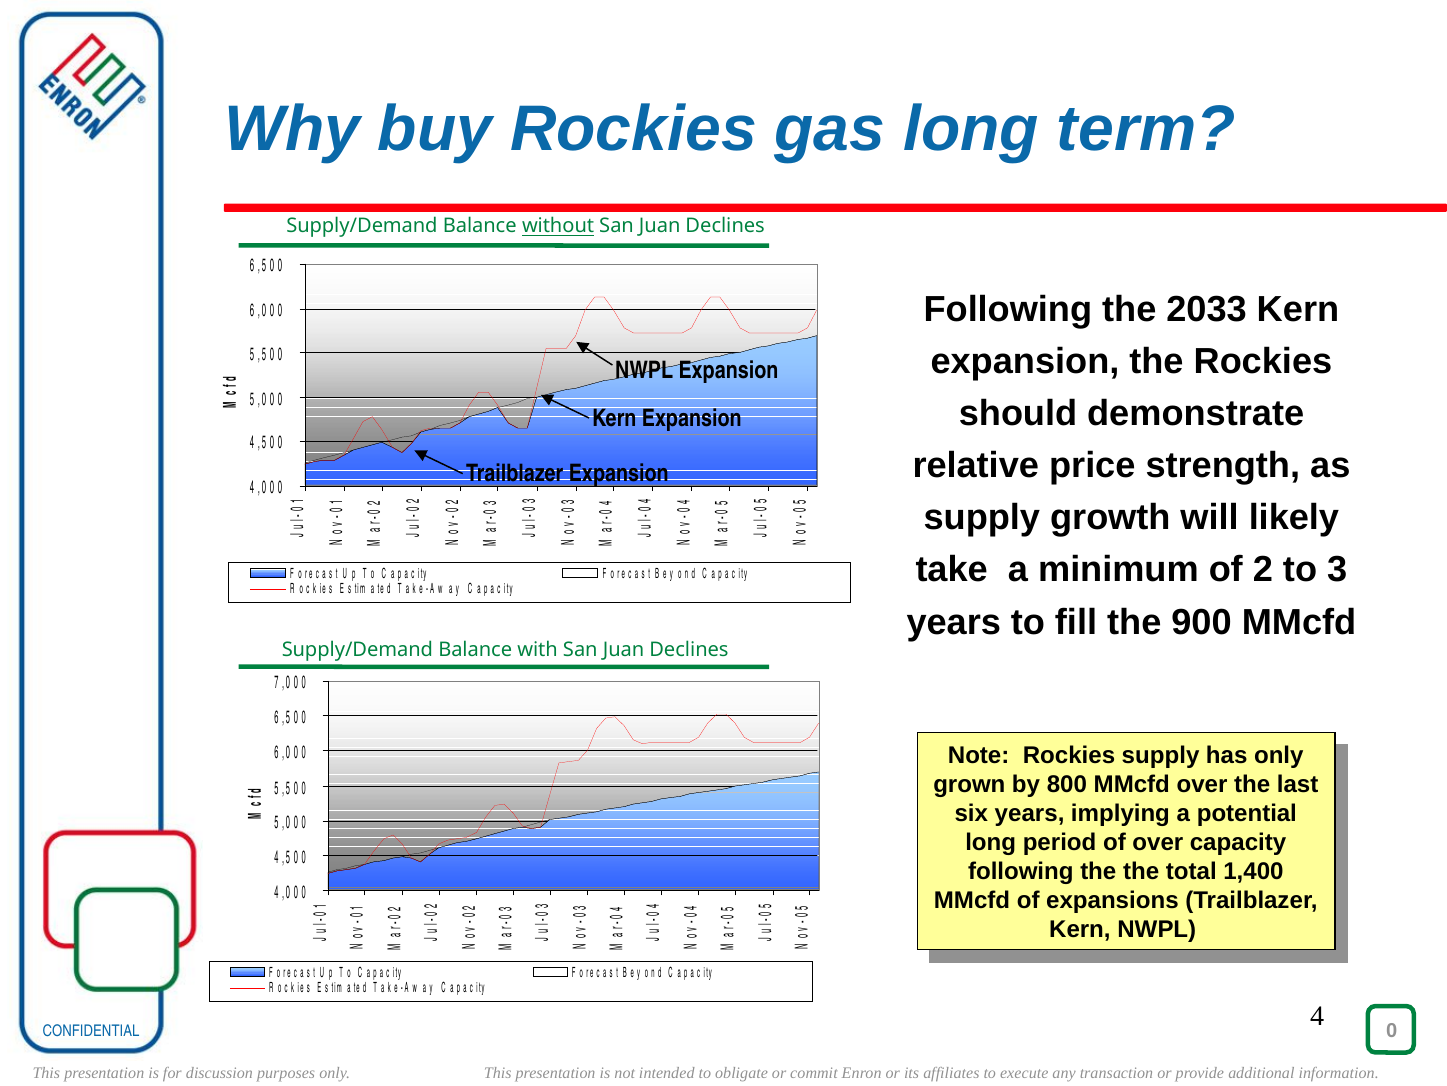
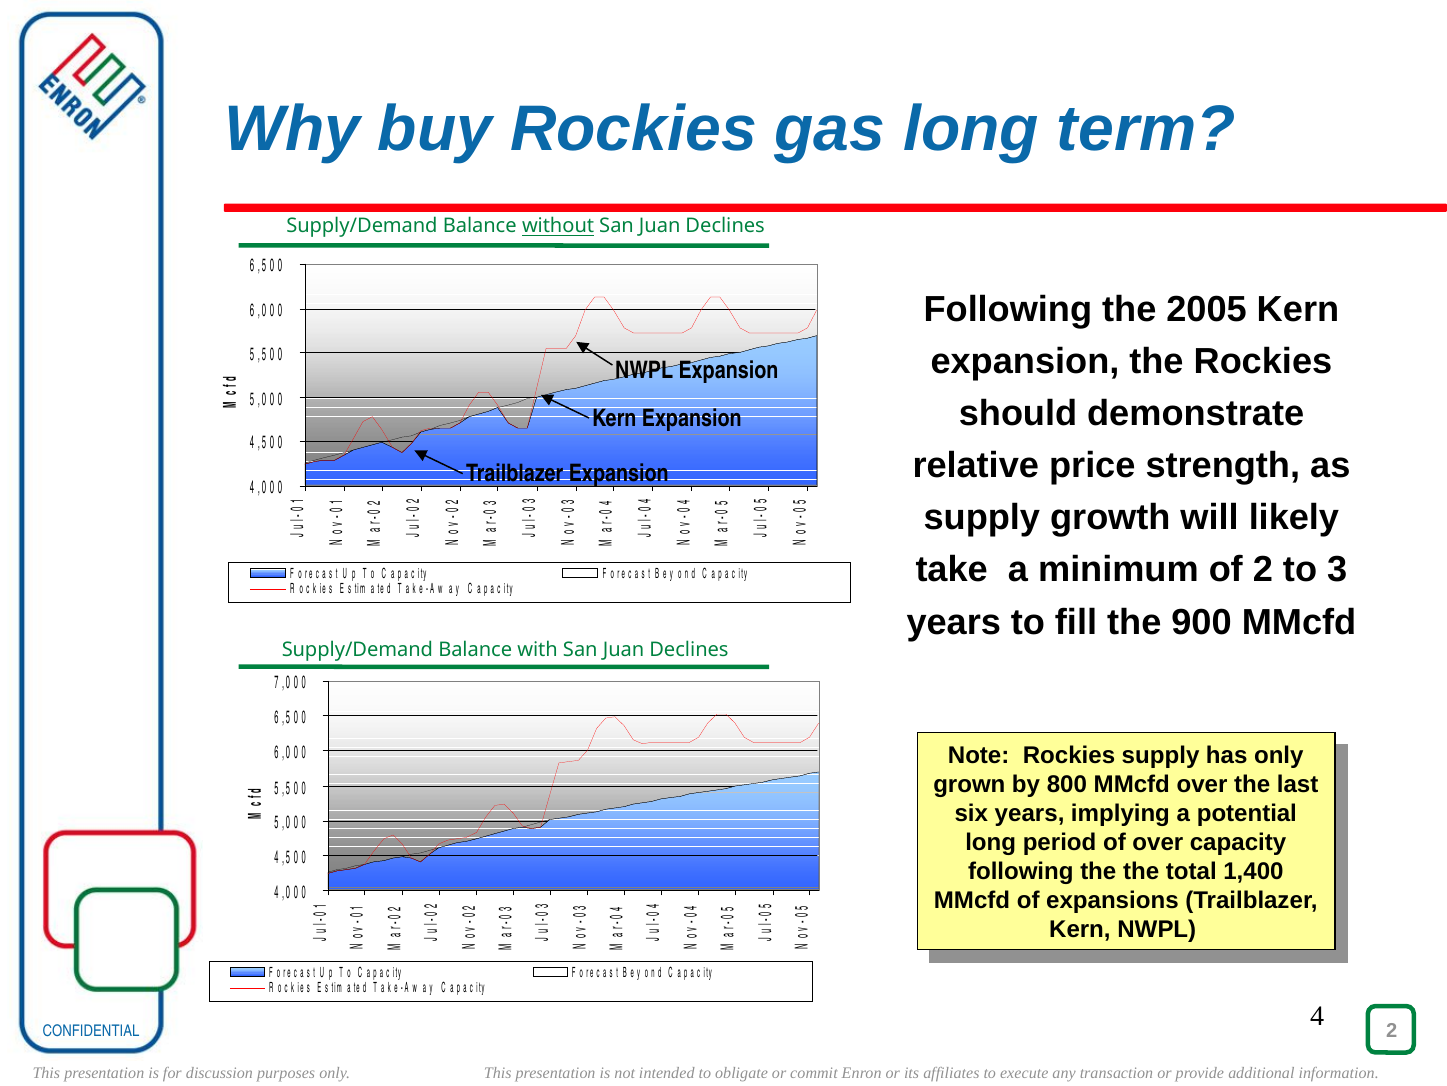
2033: 2033 -> 2005 (1207, 309)
0: 0 -> 2 (1392, 1031)
